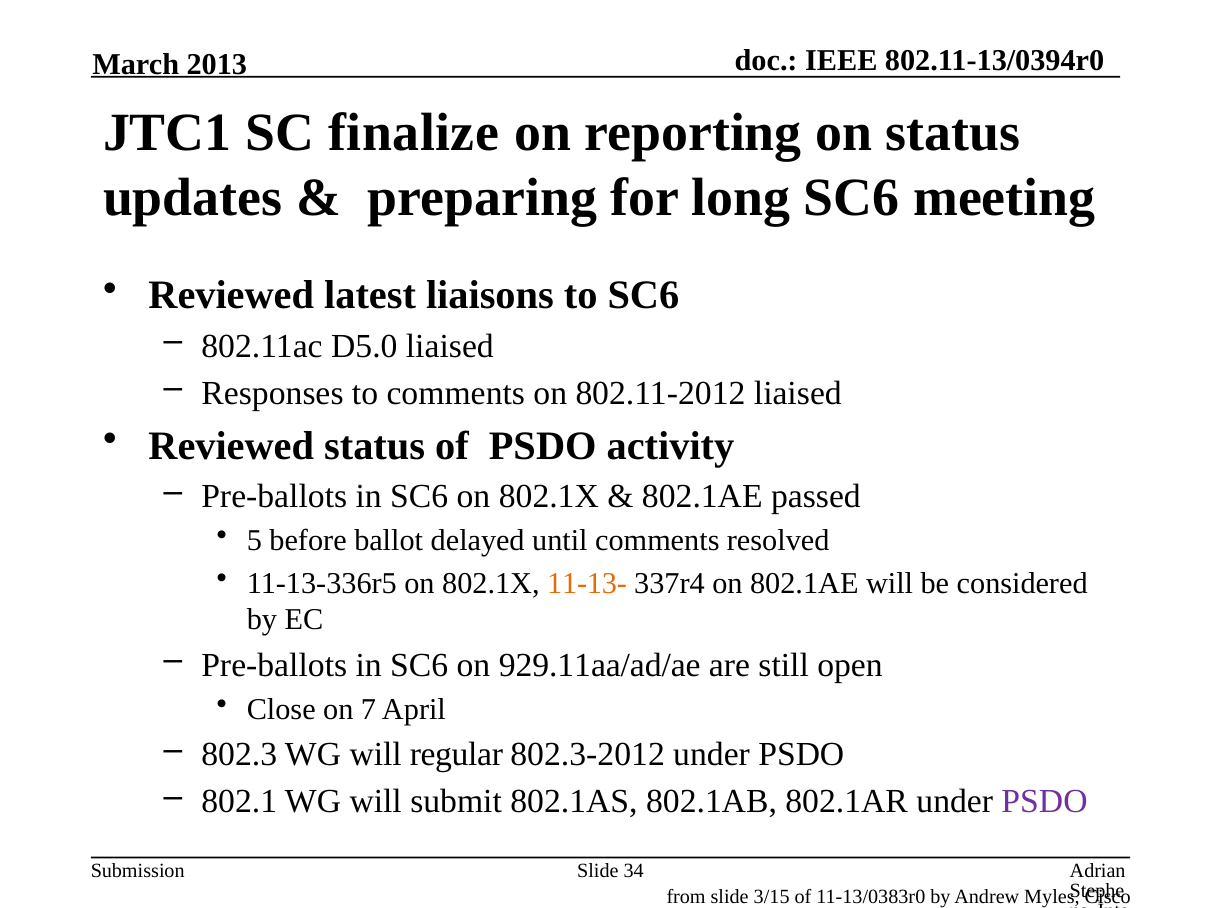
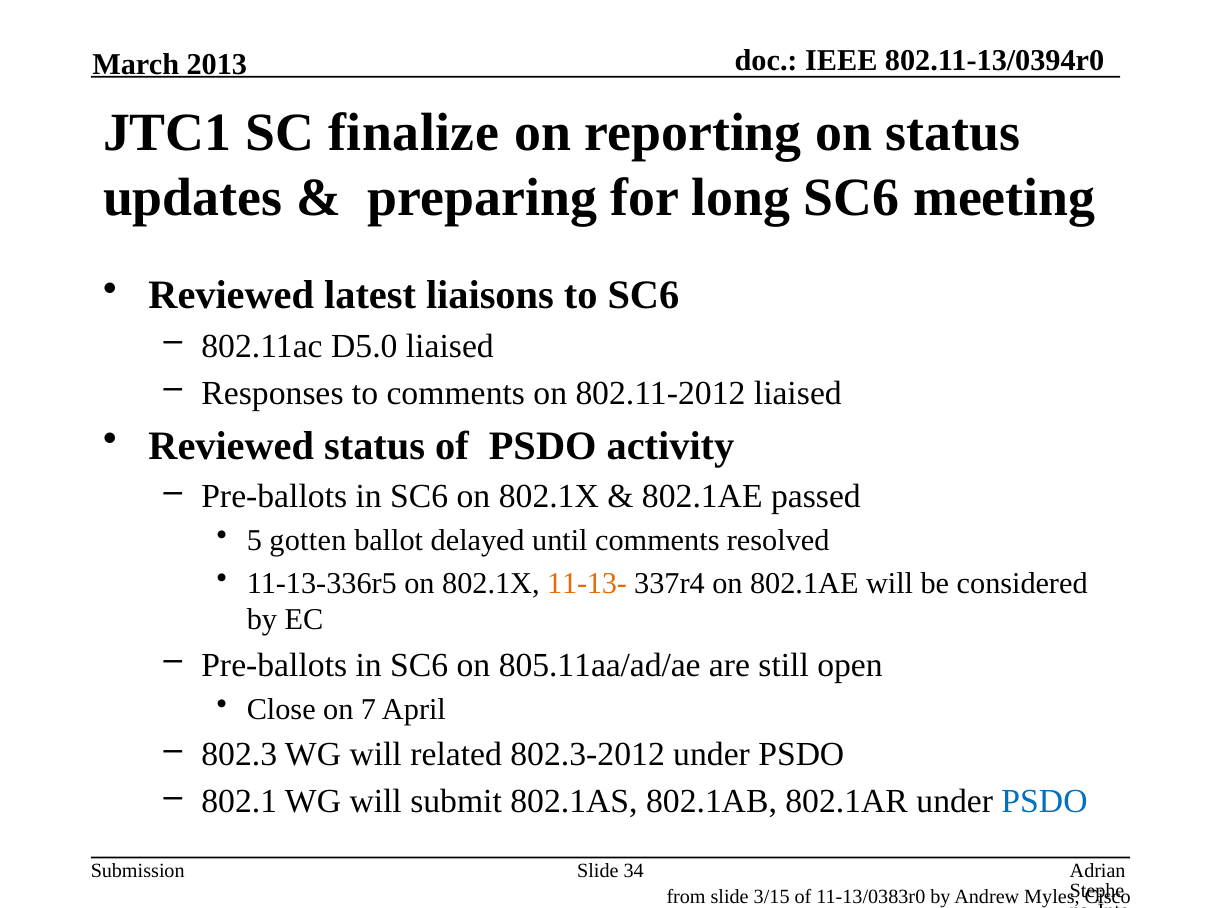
before: before -> gotten (308, 541)
929.11aa/ad/ae: 929.11aa/ad/ae -> 805.11aa/ad/ae (600, 665)
regular: regular -> related (456, 755)
PSDO colour: purple -> blue (1045, 802)
